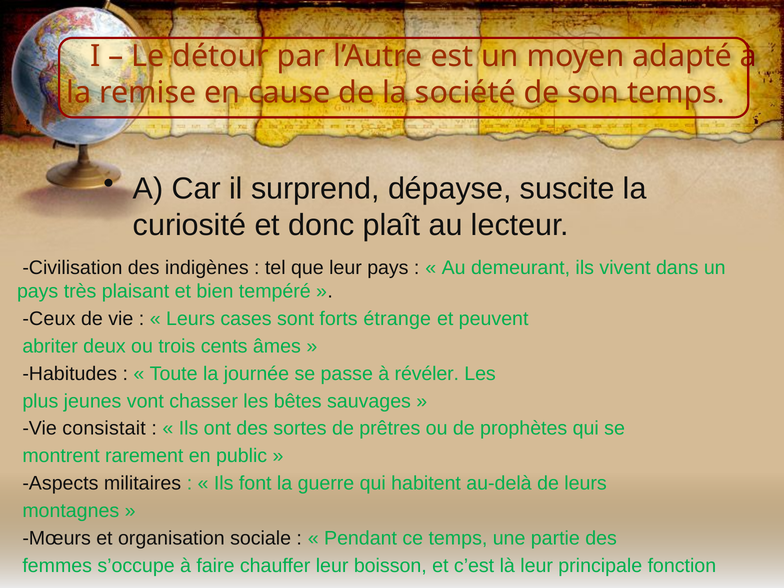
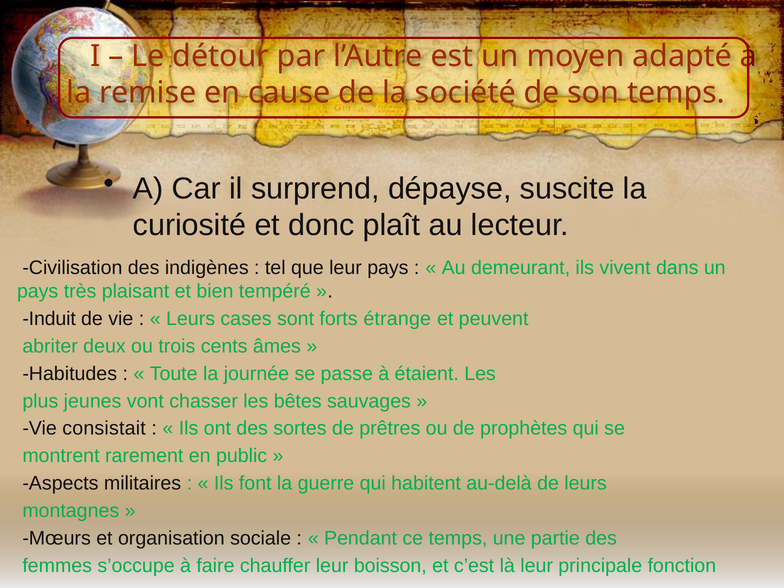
Ceux: Ceux -> Induit (49, 319)
révéler: révéler -> étaient (427, 374)
